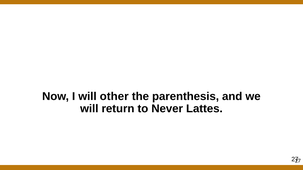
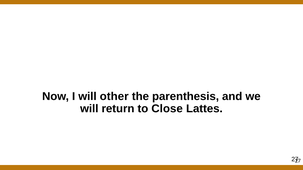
Never: Never -> Close (167, 109)
